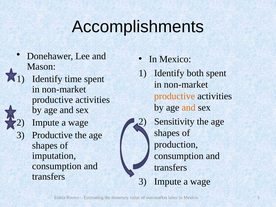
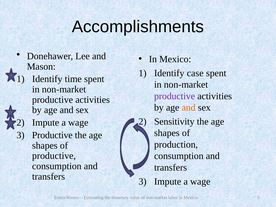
both: both -> case (195, 73)
productive colour: orange -> purple (175, 96)
imputation: imputation -> productive (54, 156)
